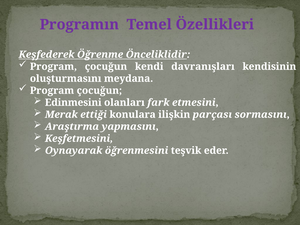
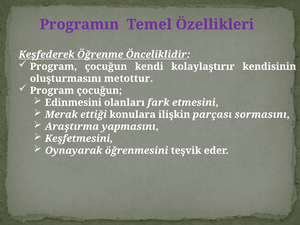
davranışları: davranışları -> kolaylaştırır (203, 67)
meydana: meydana -> metottur (129, 79)
